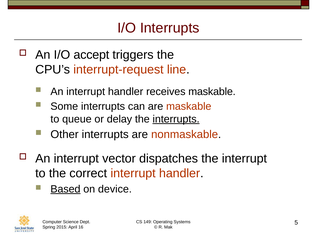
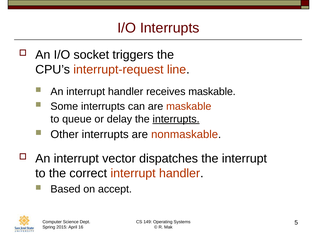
accept: accept -> socket (91, 55)
Based underline: present -> none (65, 189)
device: device -> accept (115, 189)
